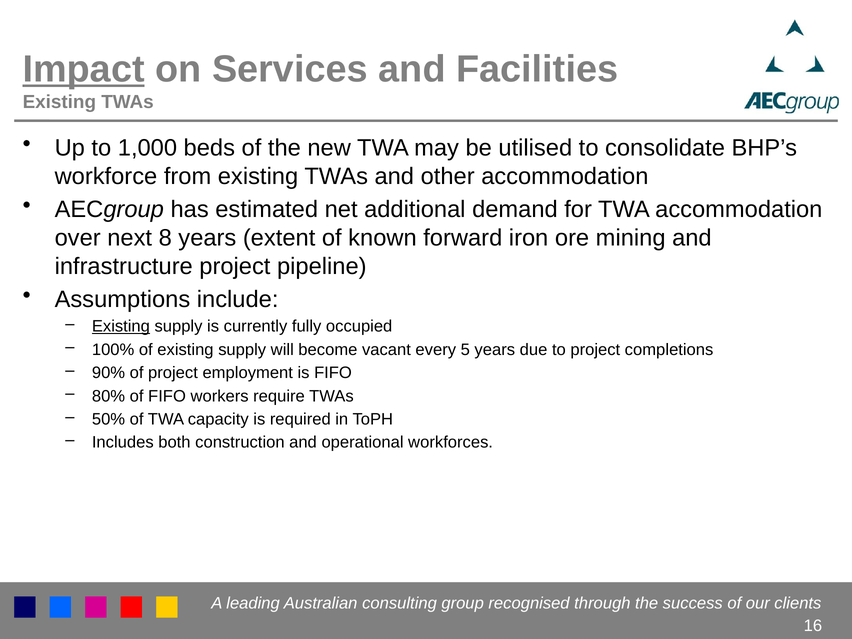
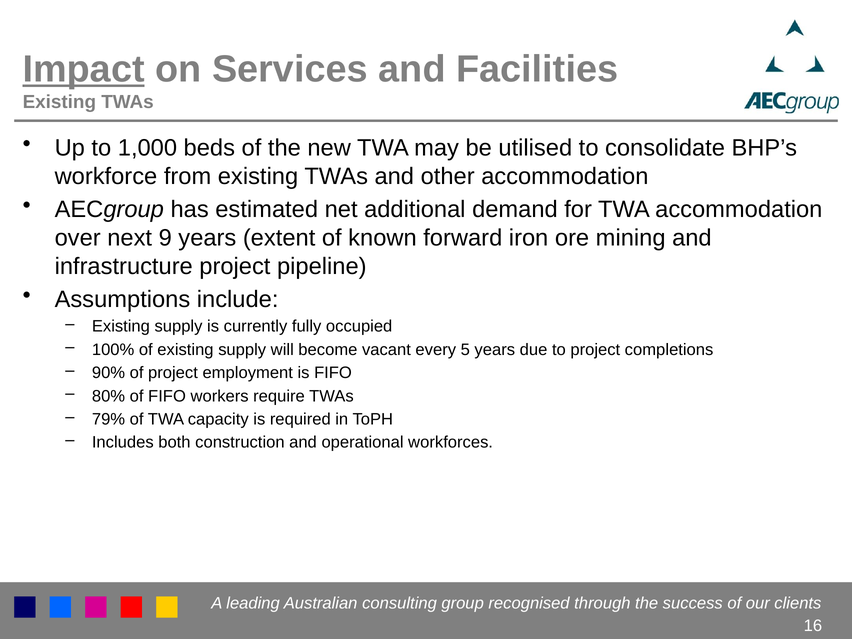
8: 8 -> 9 (165, 238)
Existing underline: present -> none (121, 326)
50%: 50% -> 79% (109, 419)
